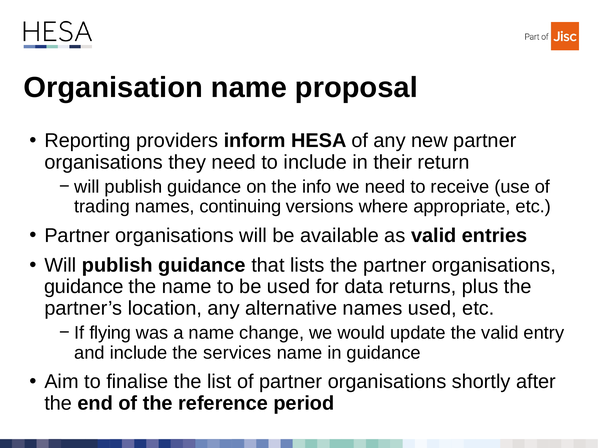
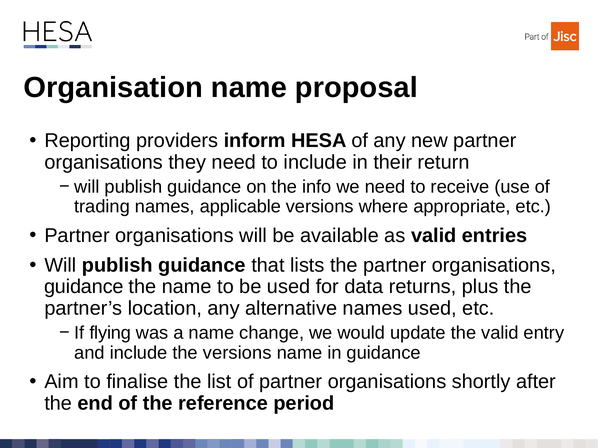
continuing: continuing -> applicable (240, 207)
the services: services -> versions (237, 353)
